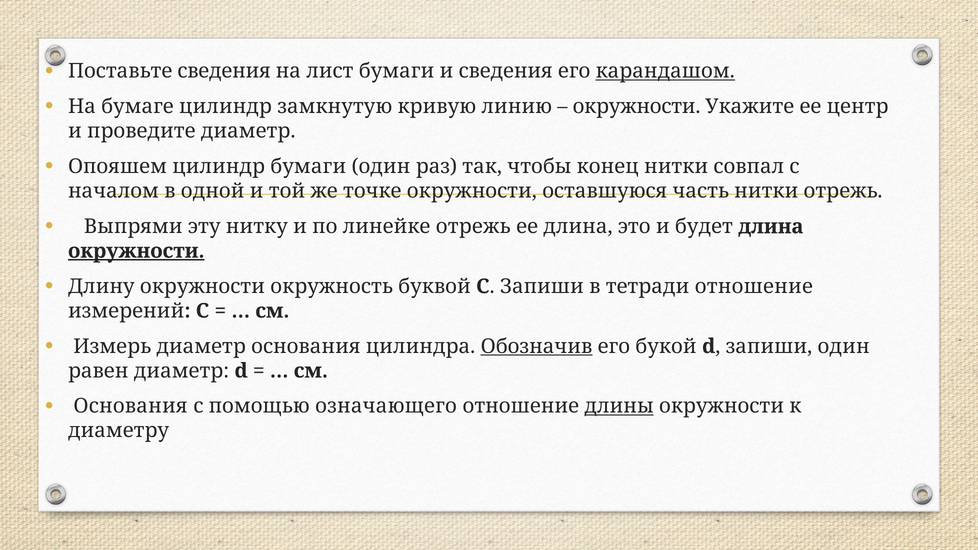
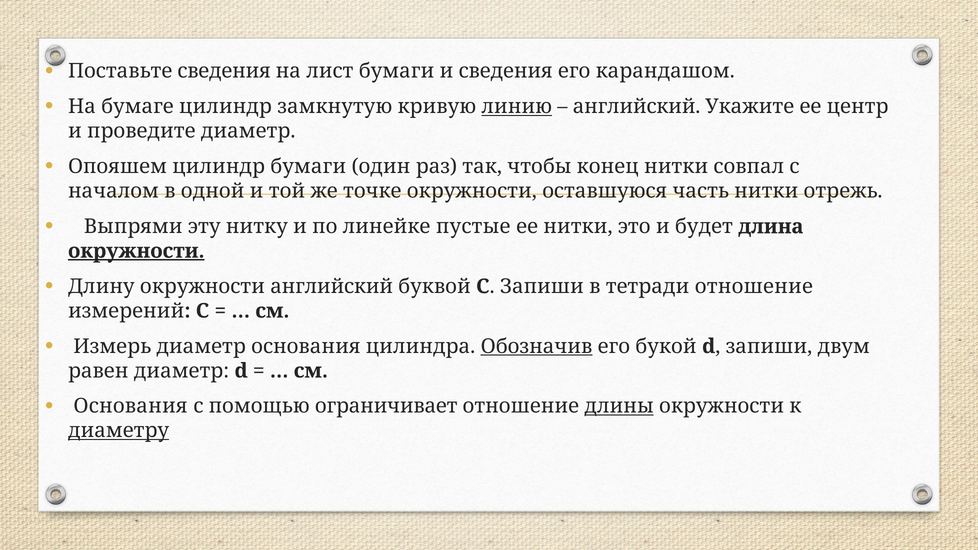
карандашом underline: present -> none (665, 71)
линию underline: none -> present (517, 107)
окружности: окружности -> английский (637, 107)
линейке отрежь: отрежь -> пустые (473, 227)
ее длина: длина -> нитки (578, 227)
окружности окружность: окружность -> английский (332, 286)
запиши один: один -> двум (844, 346)
означающего: означающего -> ограничивает (386, 406)
диаметру underline: none -> present (119, 431)
